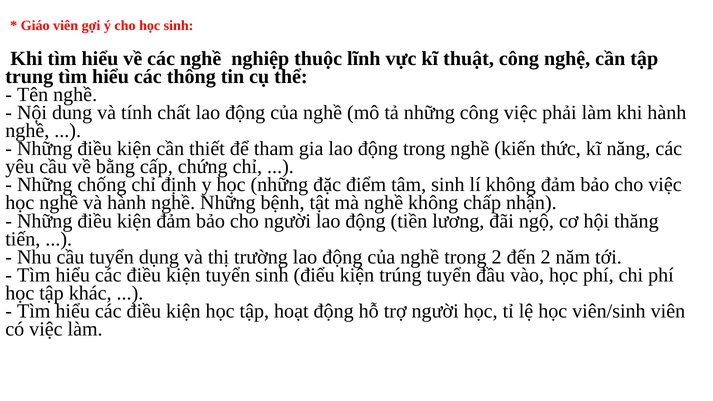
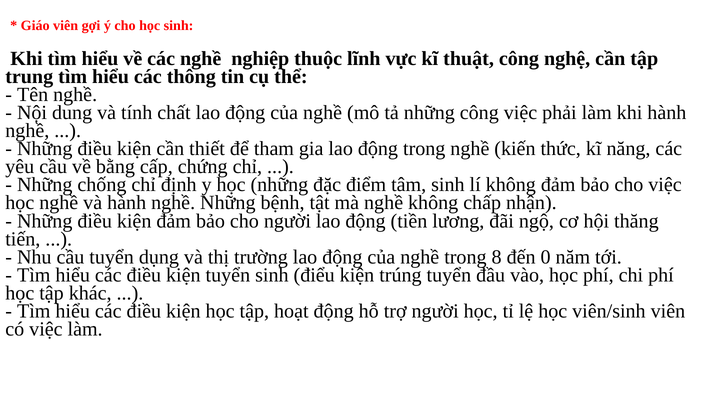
trong 2: 2 -> 8 (497, 257)
đến 2: 2 -> 0 (546, 257)
